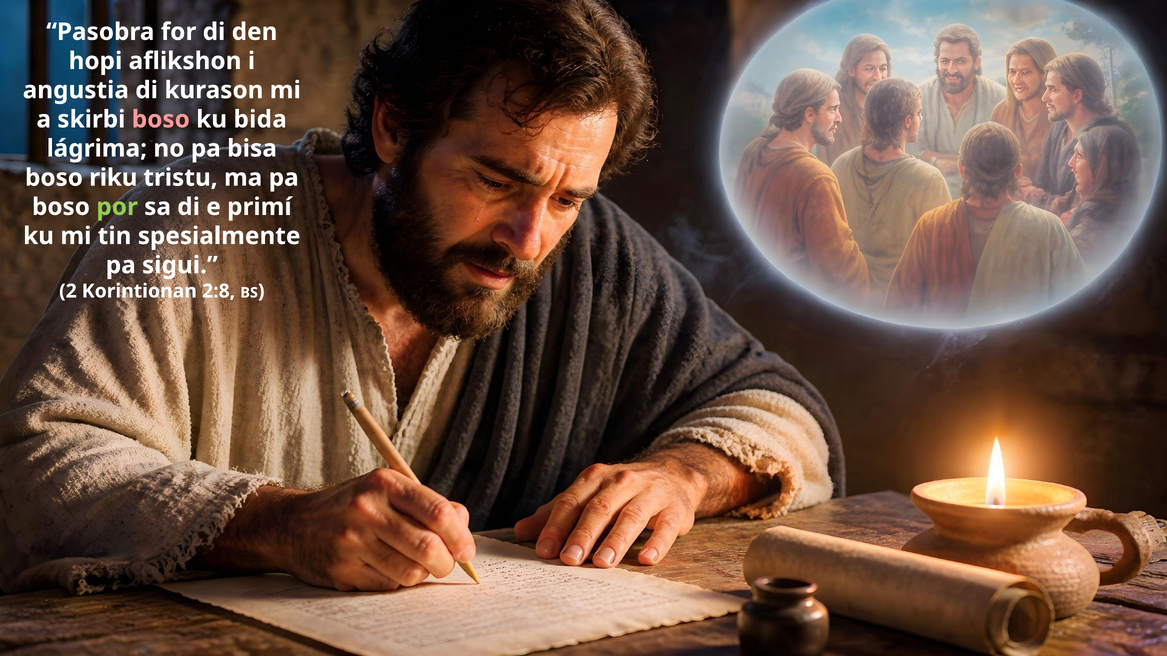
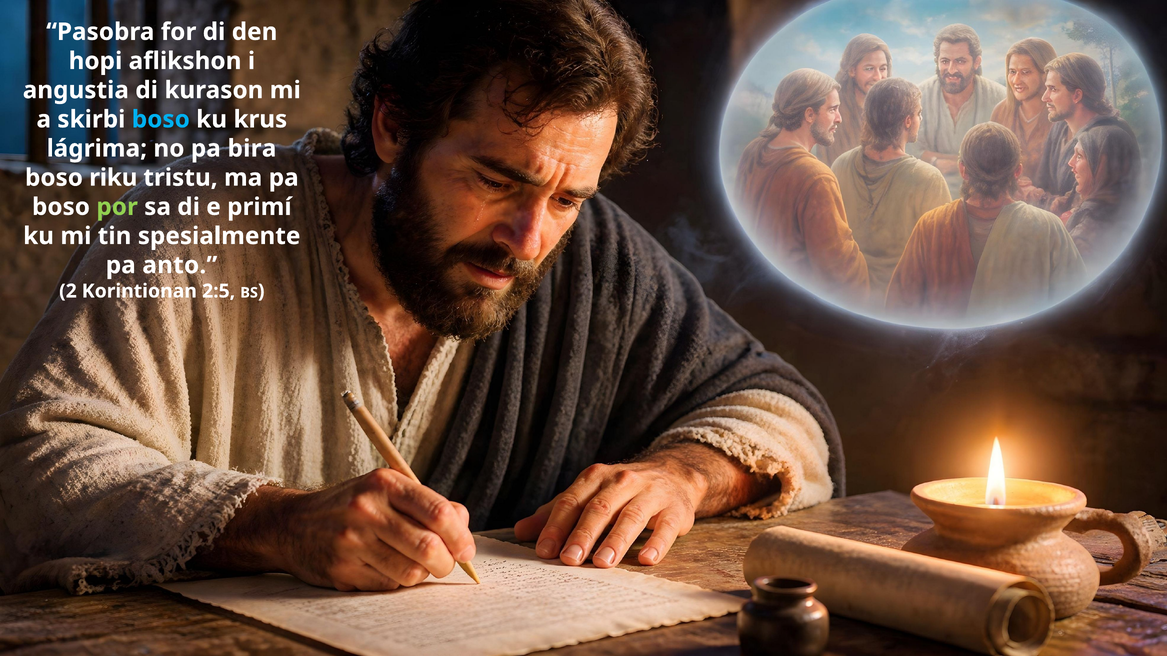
boso colour: pink -> light blue (161, 119)
bida: bida -> krus (260, 119)
bisa: bisa -> bira (252, 149)
sigui: sigui -> anto (180, 265)
2:8: 2:8 -> 2:5 (219, 291)
